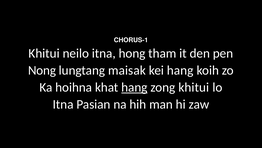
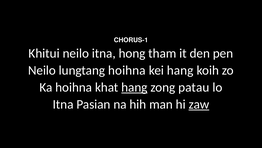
Nong: Nong -> Neilo (42, 70)
lungtang maisak: maisak -> hoihna (127, 70)
zong khitui: khitui -> patau (194, 87)
zaw underline: none -> present (199, 104)
